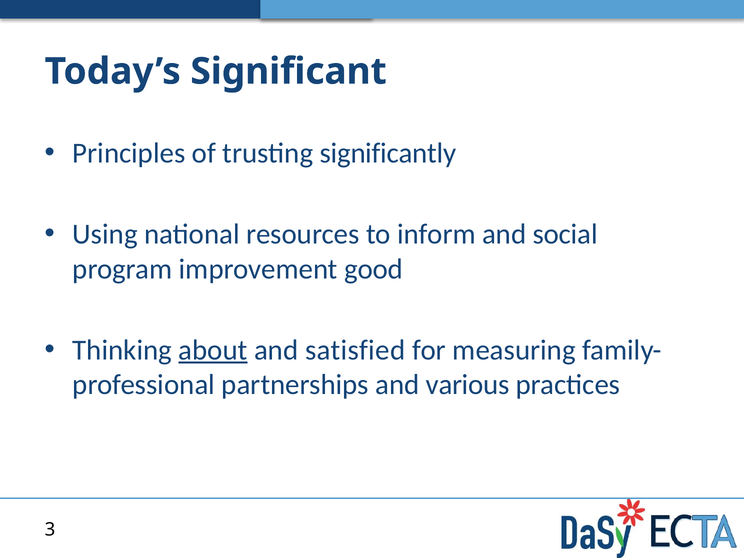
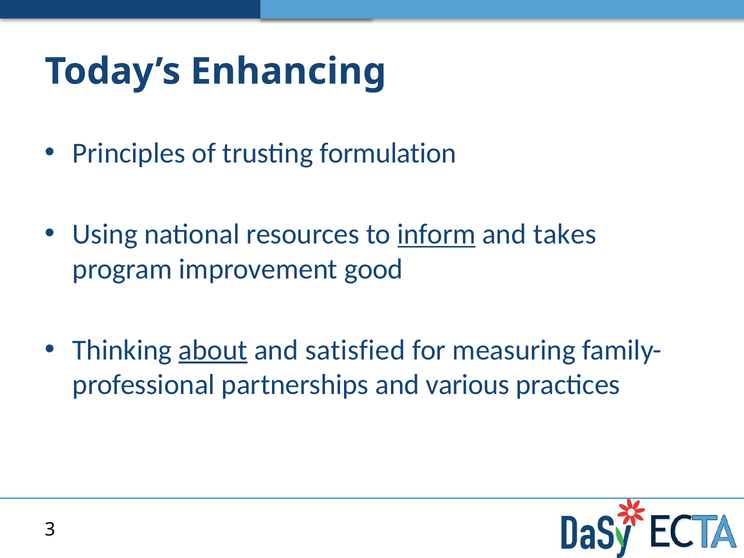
Significant: Significant -> Enhancing (288, 71)
significantly: significantly -> formulation (388, 153)
inform underline: none -> present (436, 234)
social: social -> takes (565, 234)
